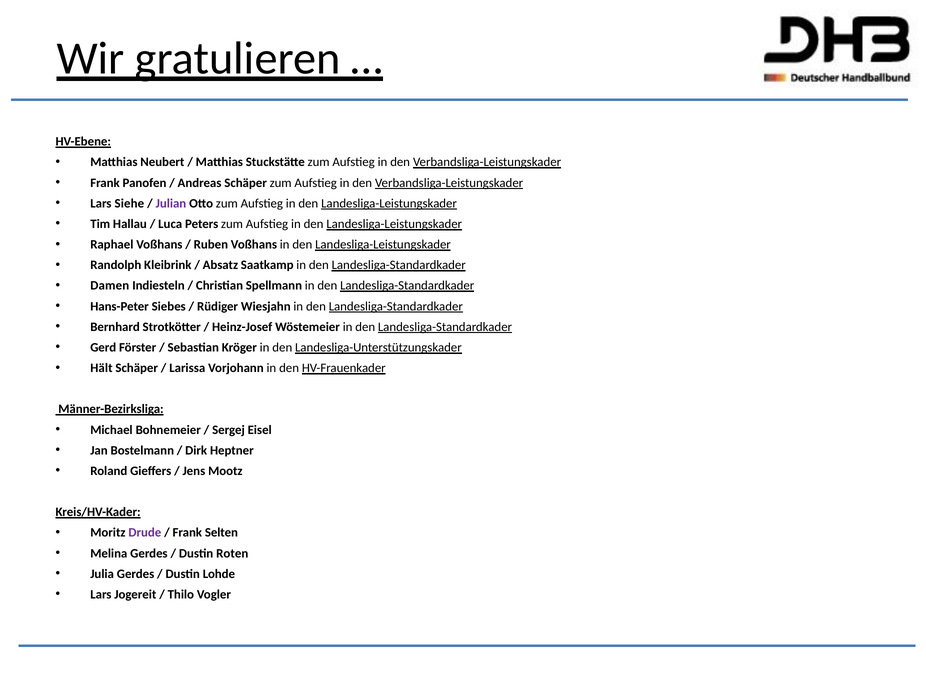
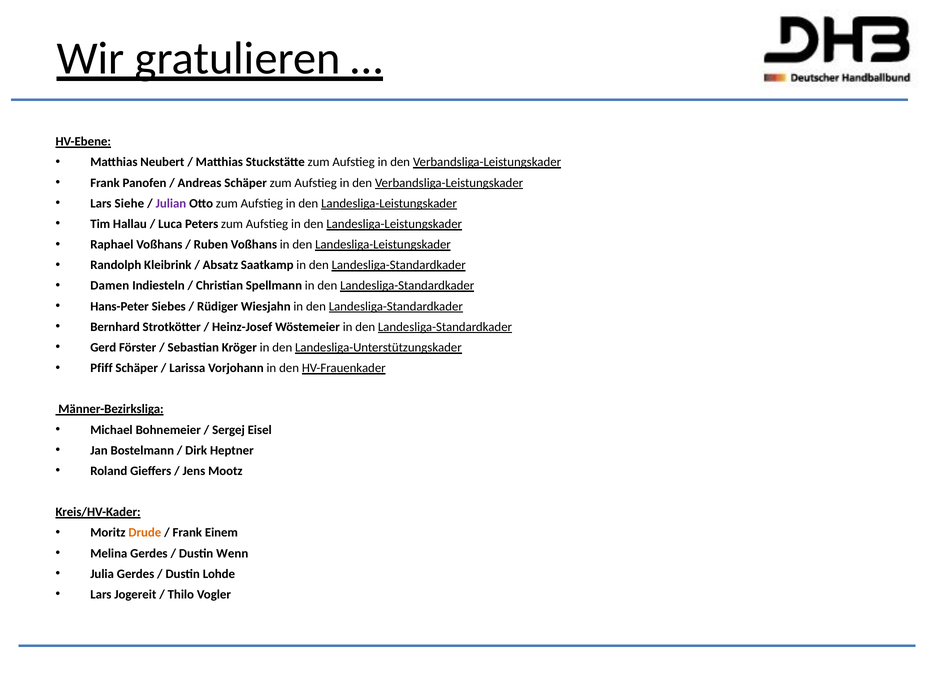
Hält: Hält -> Pfiff (101, 368)
Drude colour: purple -> orange (145, 533)
Selten: Selten -> Einem (221, 533)
Roten: Roten -> Wenn (232, 554)
